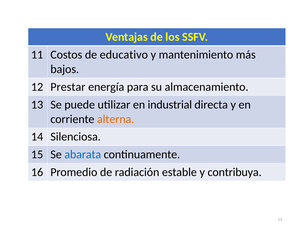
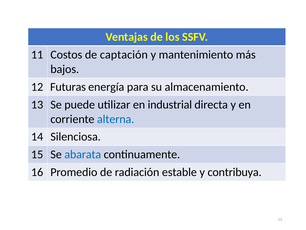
educativo: educativo -> captación (124, 55)
Prestar: Prestar -> Futuras (68, 87)
alterna colour: orange -> blue (116, 119)
